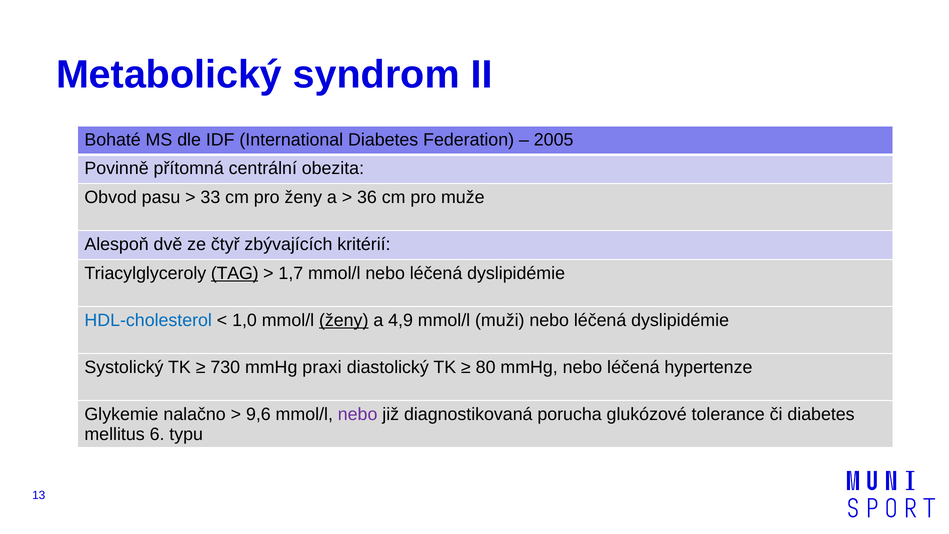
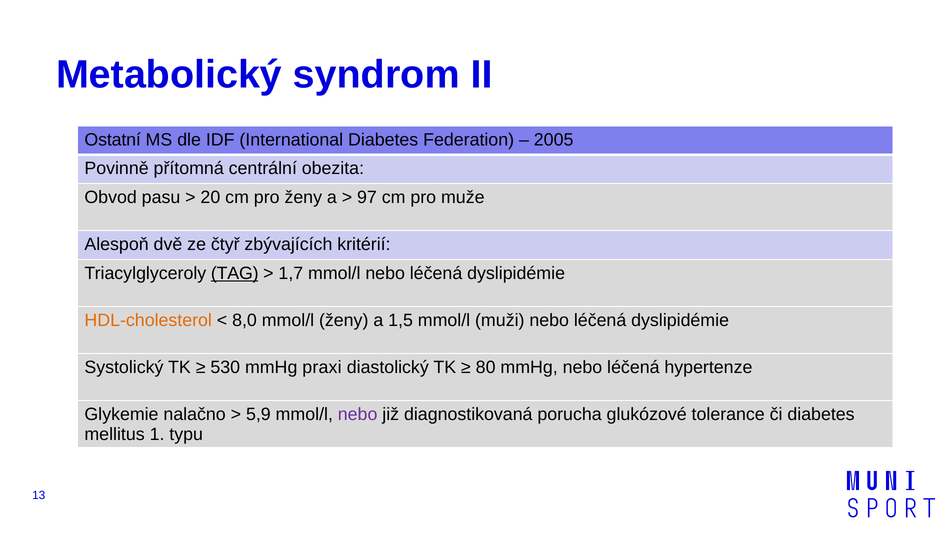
Bohaté: Bohaté -> Ostatní (113, 140)
33: 33 -> 20 (210, 197)
36: 36 -> 97 (367, 197)
HDL-cholesterol colour: blue -> orange (148, 320)
1,0: 1,0 -> 8,0 (245, 320)
ženy underline: present -> none (344, 320)
4,9: 4,9 -> 1,5 (401, 320)
730: 730 -> 530 (225, 367)
9,6: 9,6 -> 5,9 (258, 414)
6: 6 -> 1 (157, 434)
